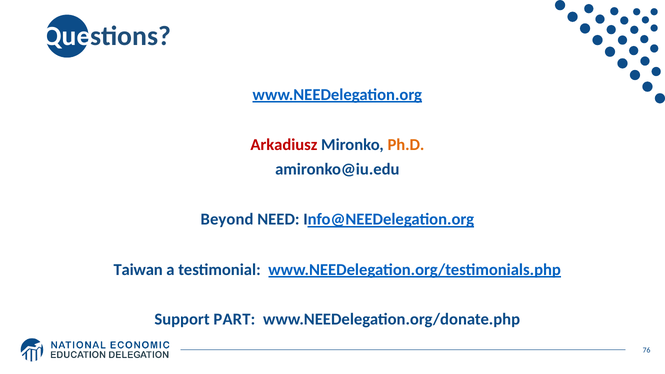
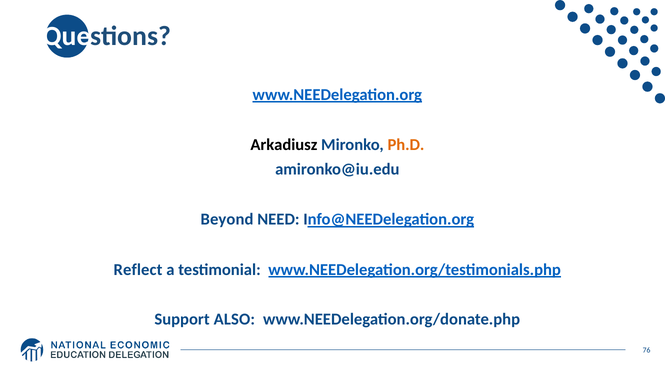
Arkadiusz colour: red -> black (284, 145)
Taiwan: Taiwan -> Reflect (138, 270)
PART: PART -> ALSO (234, 319)
